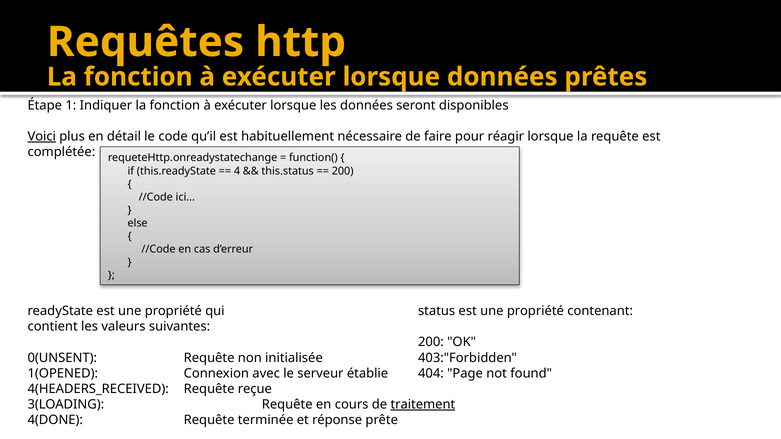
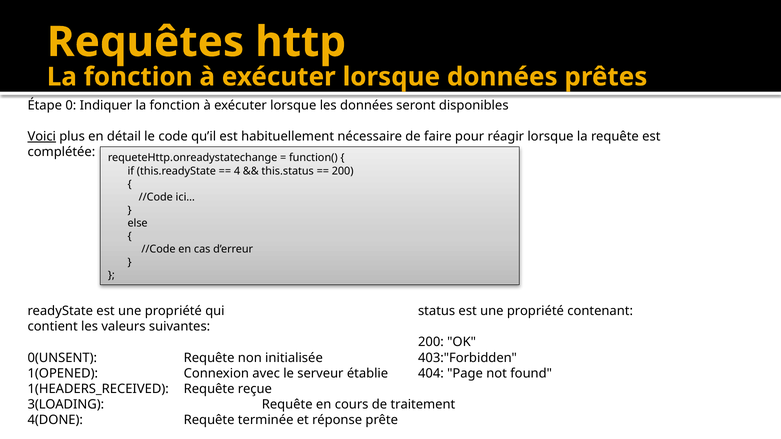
1: 1 -> 0 (71, 105)
4(HEADERS_RECEIVED: 4(HEADERS_RECEIVED -> 1(HEADERS_RECEIVED (98, 389)
traitement underline: present -> none (423, 405)
